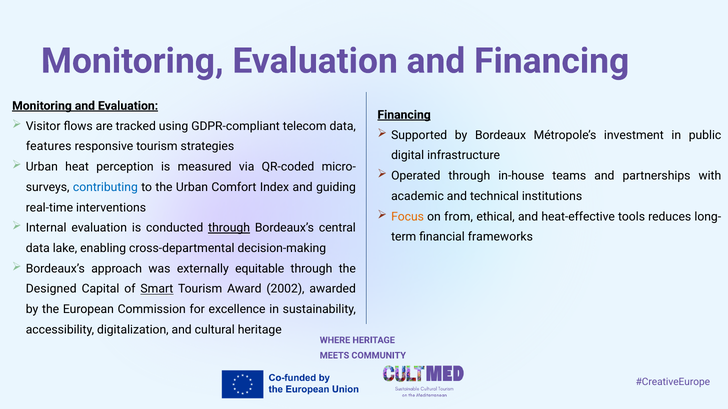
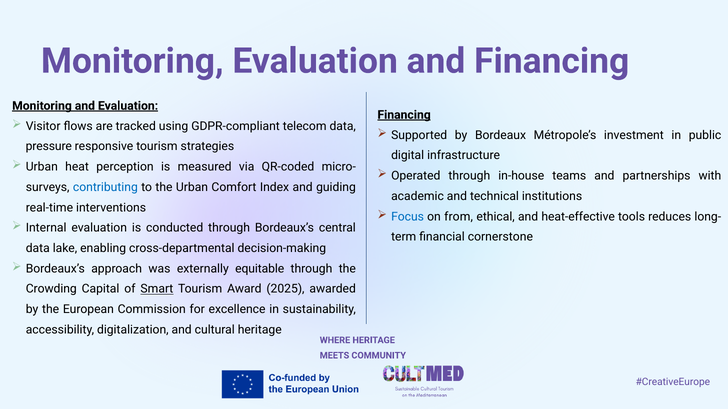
features: features -> pressure (49, 147)
Focus colour: orange -> blue (408, 217)
through underline: present -> none (229, 228)
frameworks: frameworks -> cornerstone (500, 237)
Designed: Designed -> Crowding (51, 289)
2002: 2002 -> 2025 (285, 289)
